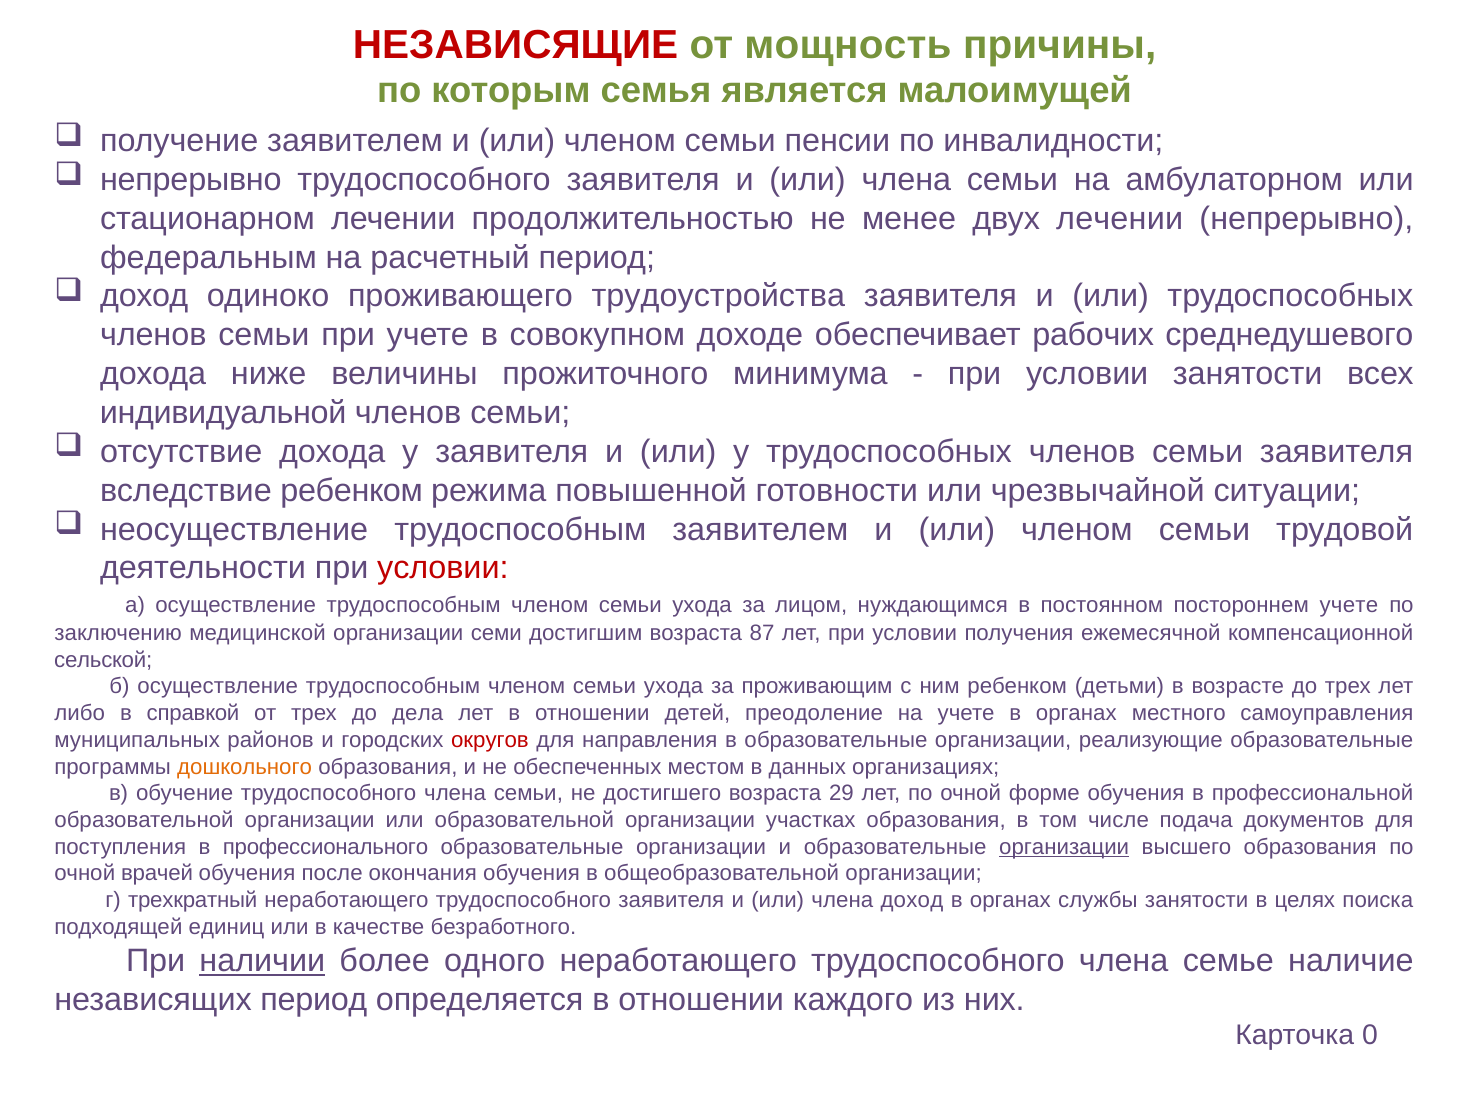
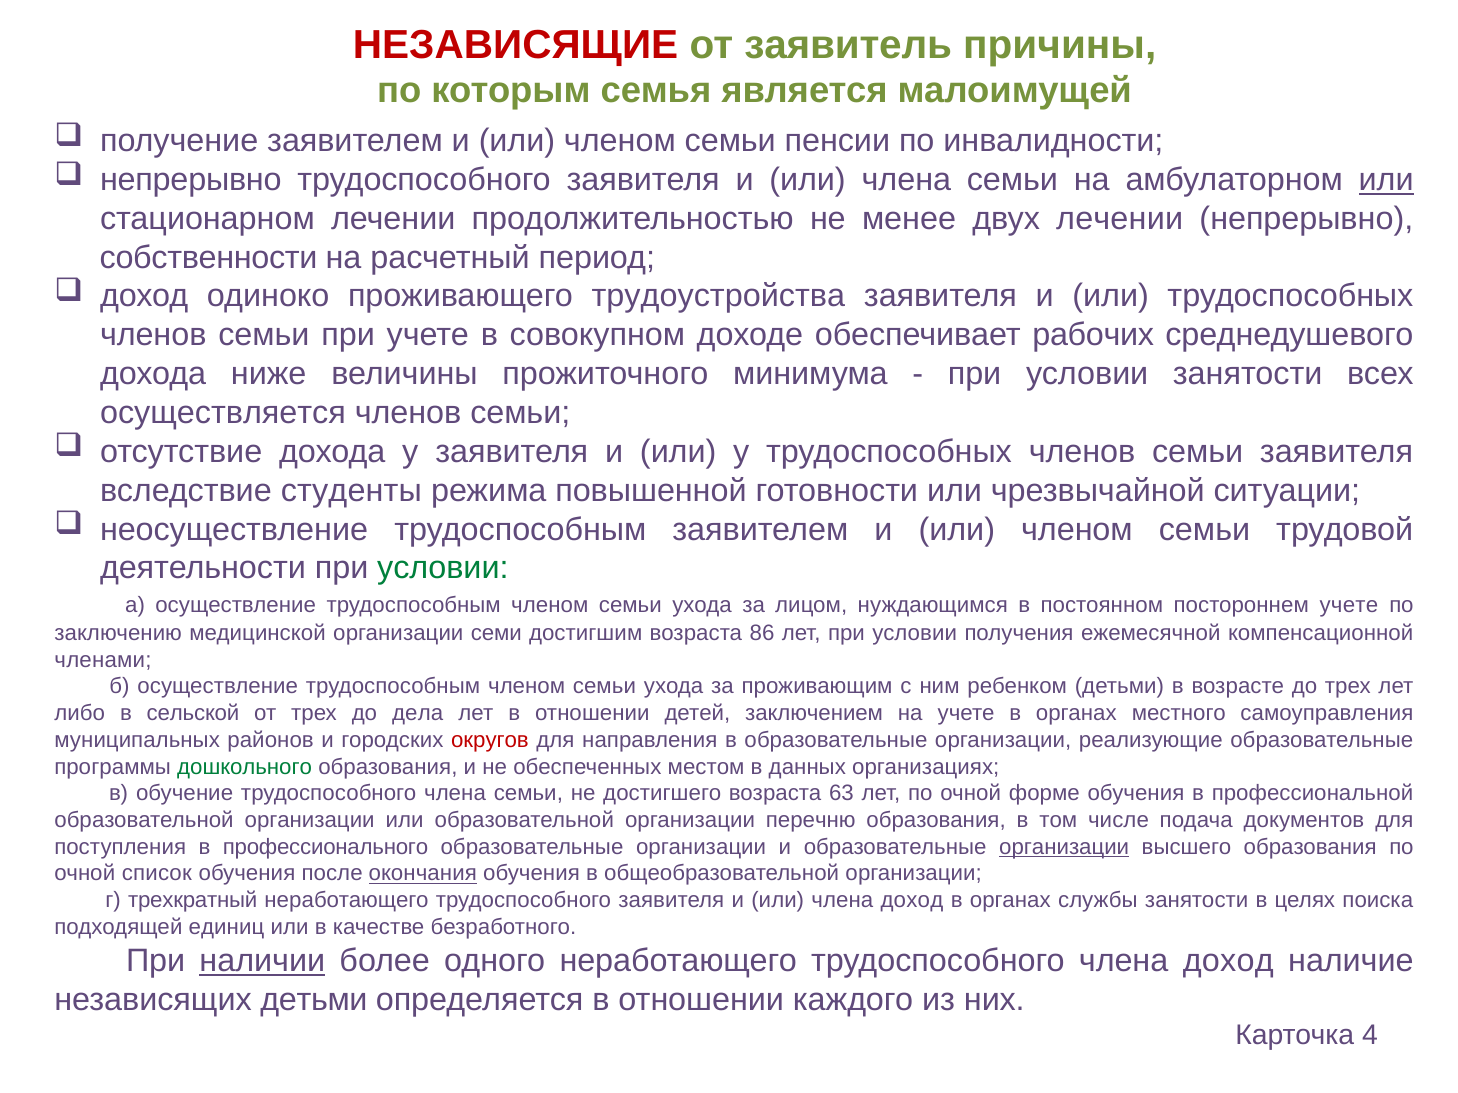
мощность: мощность -> заявитель (848, 45)
или underline: none -> present (1386, 180)
федеральным: федеральным -> собственности (209, 258)
индивидуальной: индивидуальной -> осуществляется (223, 413)
вследствие ребенком: ребенком -> студенты (351, 491)
условии colour: red -> green (443, 568)
87: 87 -> 86 (762, 633)
сельской: сельской -> членами (103, 660)
справкой: справкой -> сельской (193, 714)
преодоление: преодоление -> заключением (814, 714)
дошкольного colour: orange -> green (245, 767)
29: 29 -> 63 (841, 794)
участках: участках -> перечню (811, 821)
врачей: врачей -> список (157, 874)
окончания underline: none -> present (423, 874)
трудоспособного члена семье: семье -> доход (1228, 961)
независящих период: период -> детьми (314, 1000)
0: 0 -> 4 (1370, 1035)
